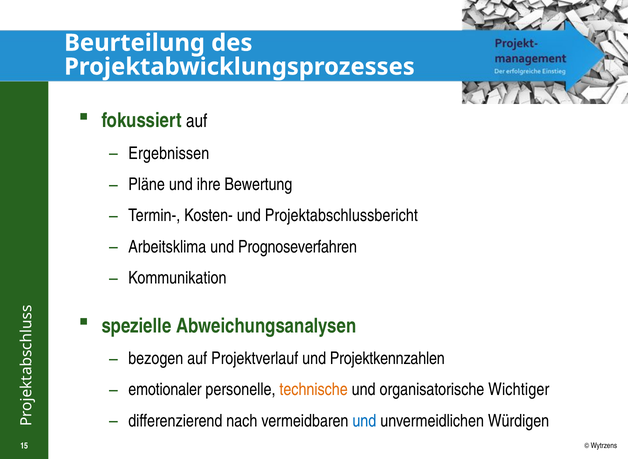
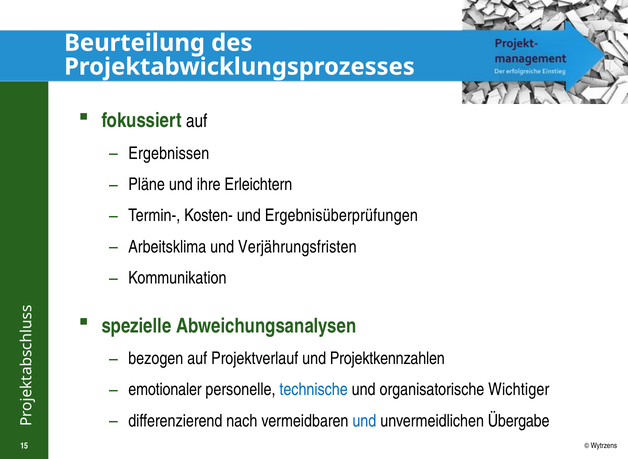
Bewertung: Bewertung -> Erleichtern (258, 184)
Projektabschlussbericht: Projektabschlussbericht -> Ergebnisüberprüfungen (341, 216)
Prognoseverfahren: Prognoseverfahren -> Verjährungsfristen (297, 247)
technische colour: orange -> blue (314, 390)
Würdigen: Würdigen -> Übergabe (519, 421)
